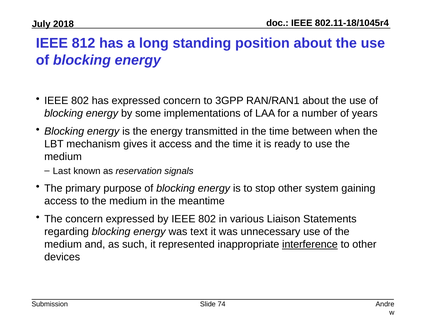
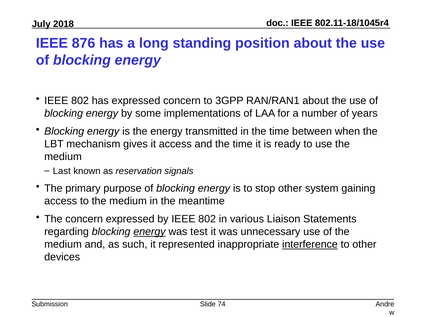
812: 812 -> 876 (84, 43)
energy underline: none -> present (150, 231)
text: text -> test (199, 231)
